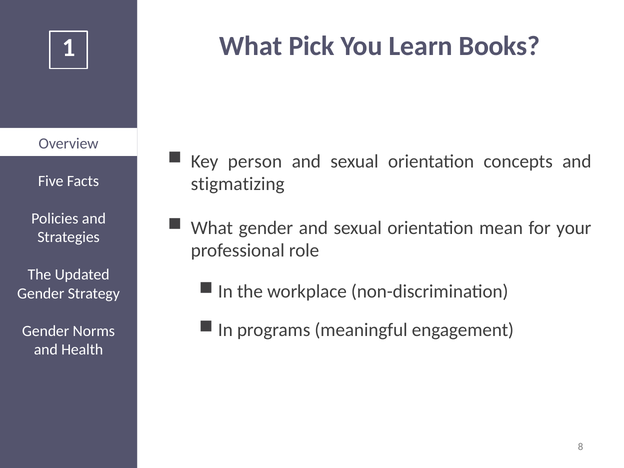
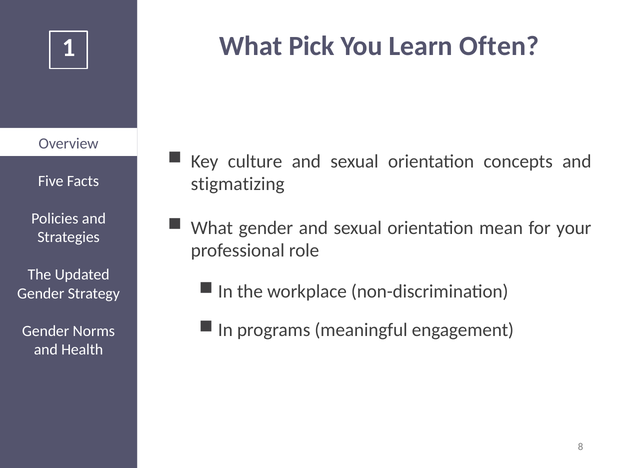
Books: Books -> Often (499, 46)
person: person -> culture (255, 161)
